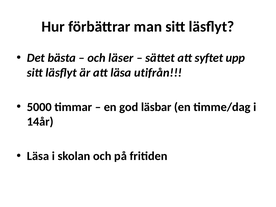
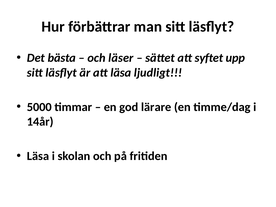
utifrån: utifrån -> ljudligt (158, 73)
läsbar: läsbar -> lärare (156, 107)
